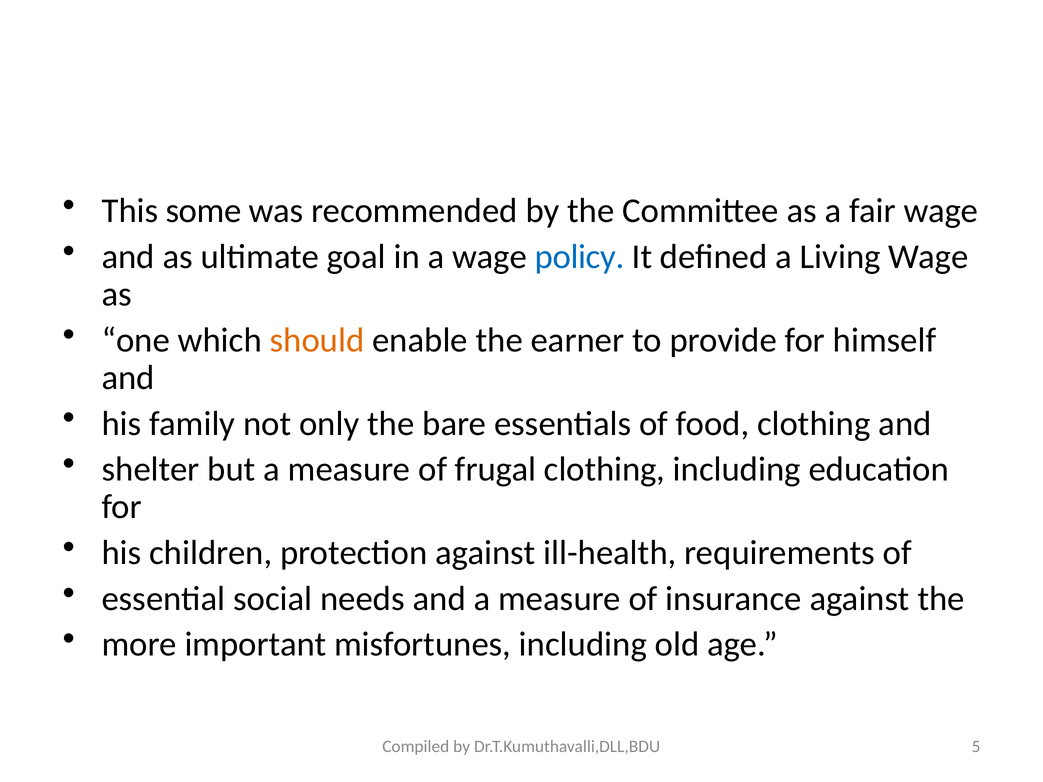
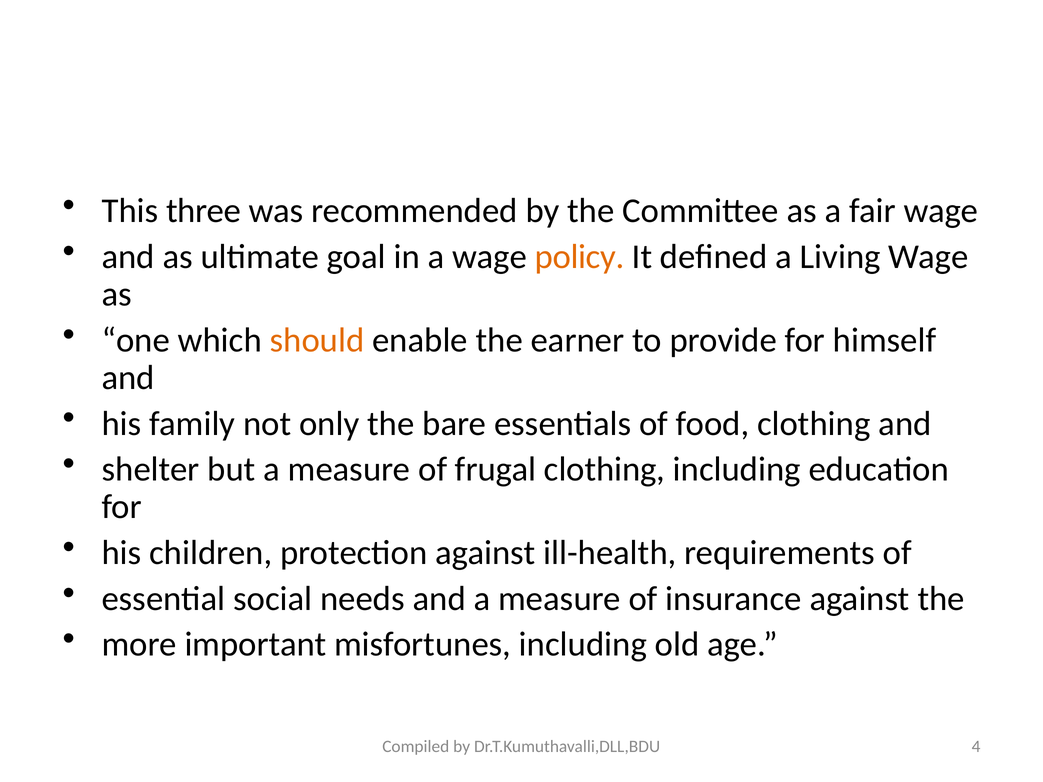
some: some -> three (204, 211)
policy colour: blue -> orange (579, 257)
5: 5 -> 4 (976, 747)
